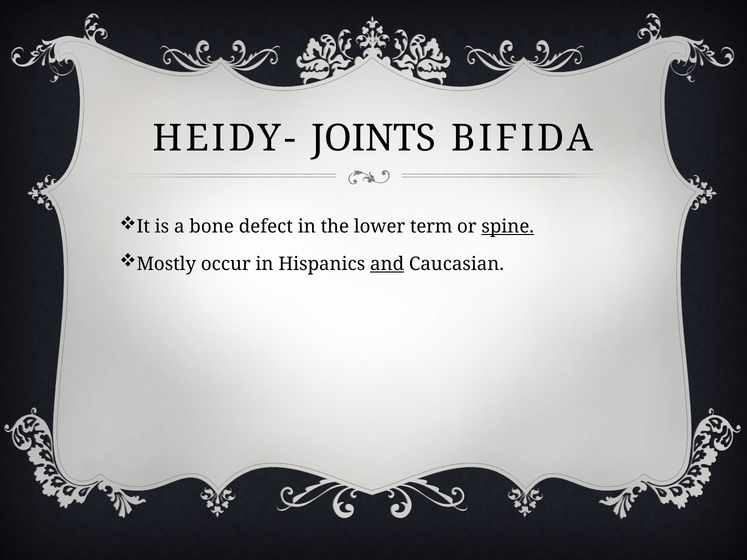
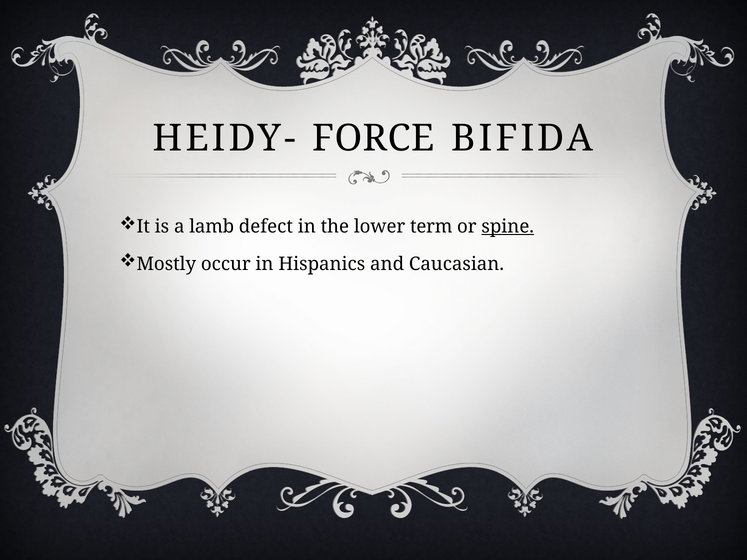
JOINTS: JOINTS -> FORCE (373, 138)
bone: bone -> lamb (212, 227)
and underline: present -> none (387, 264)
